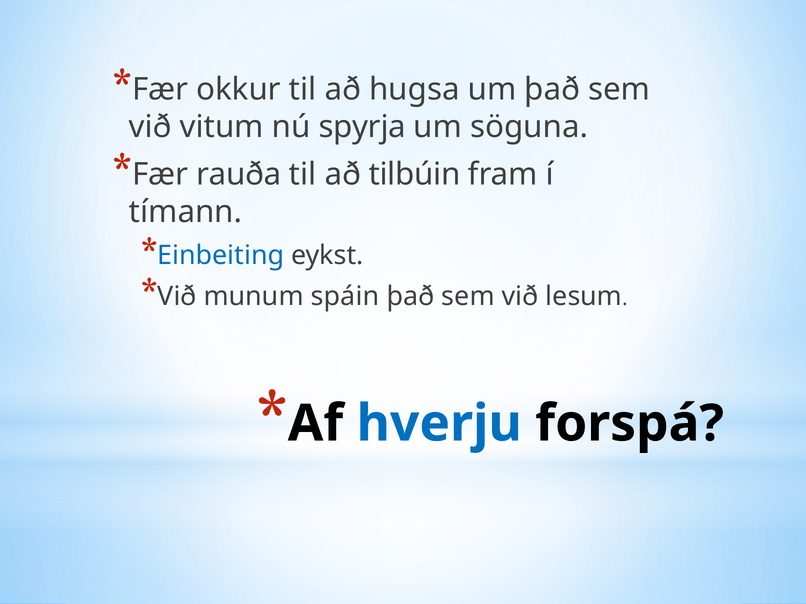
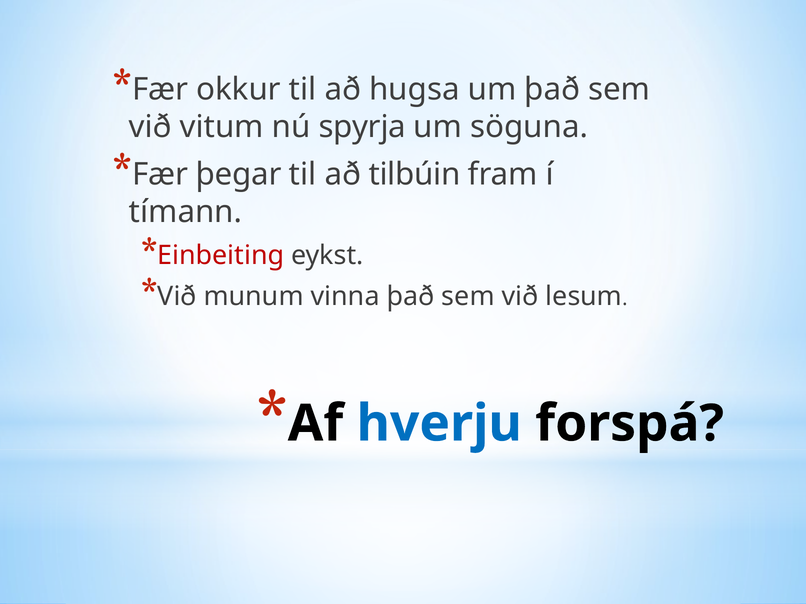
rauða: rauða -> þegar (239, 174)
Einbeiting colour: blue -> red (221, 255)
spáin: spáin -> vinna (345, 296)
